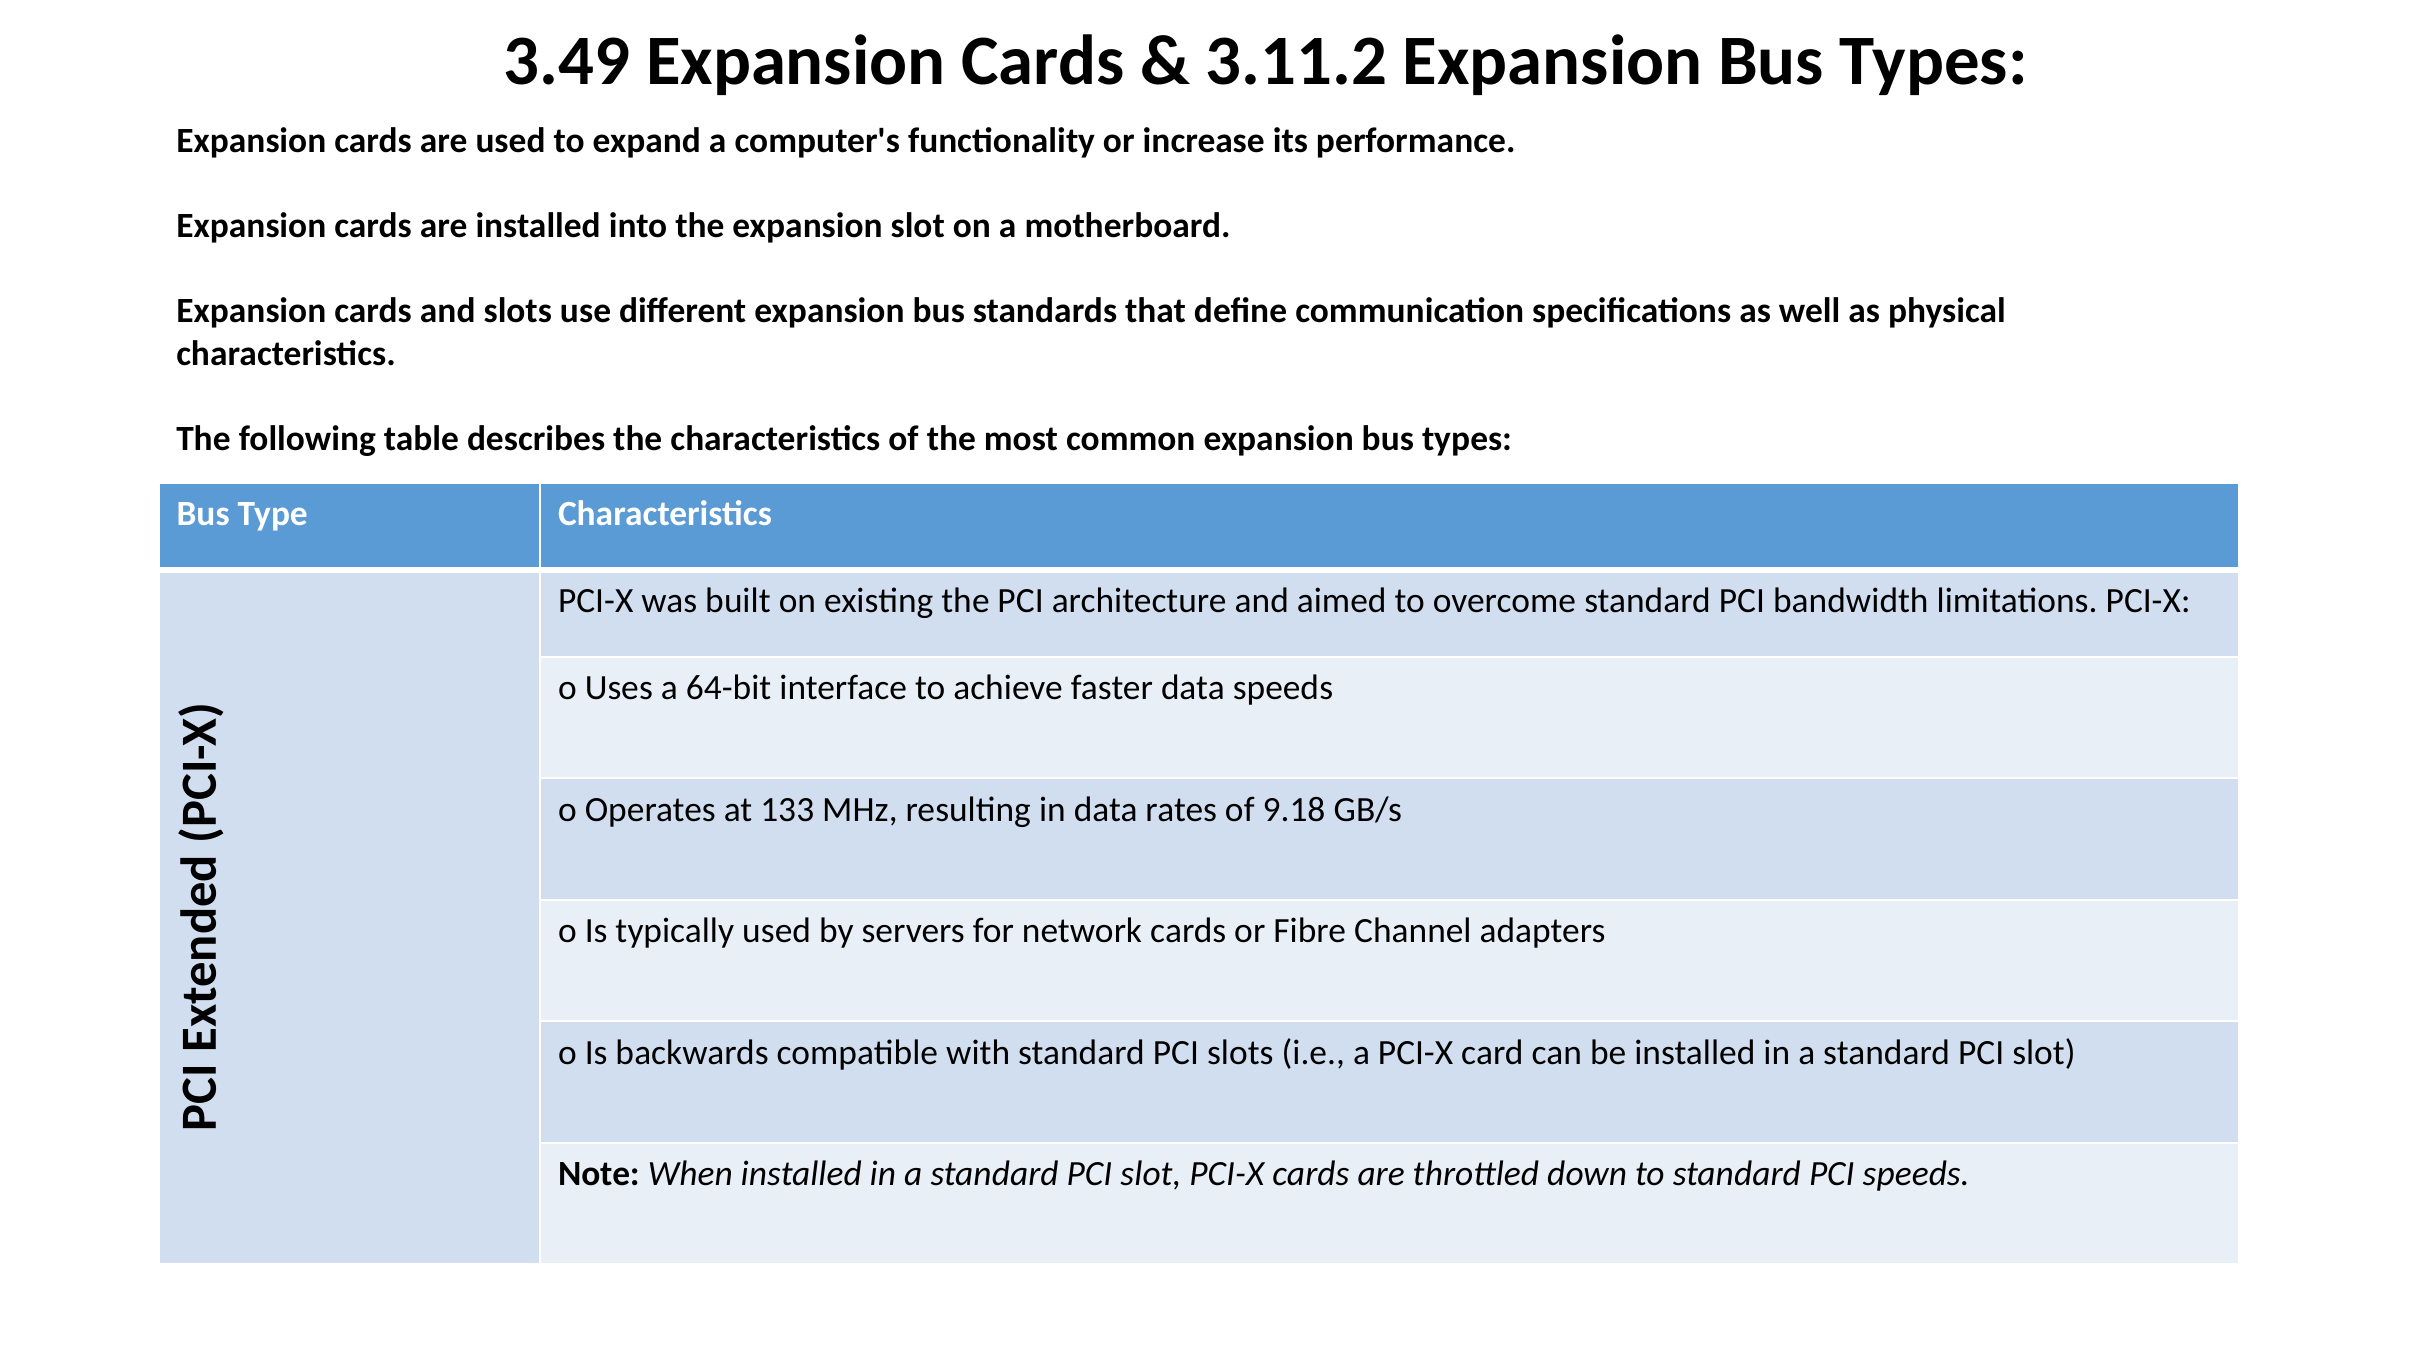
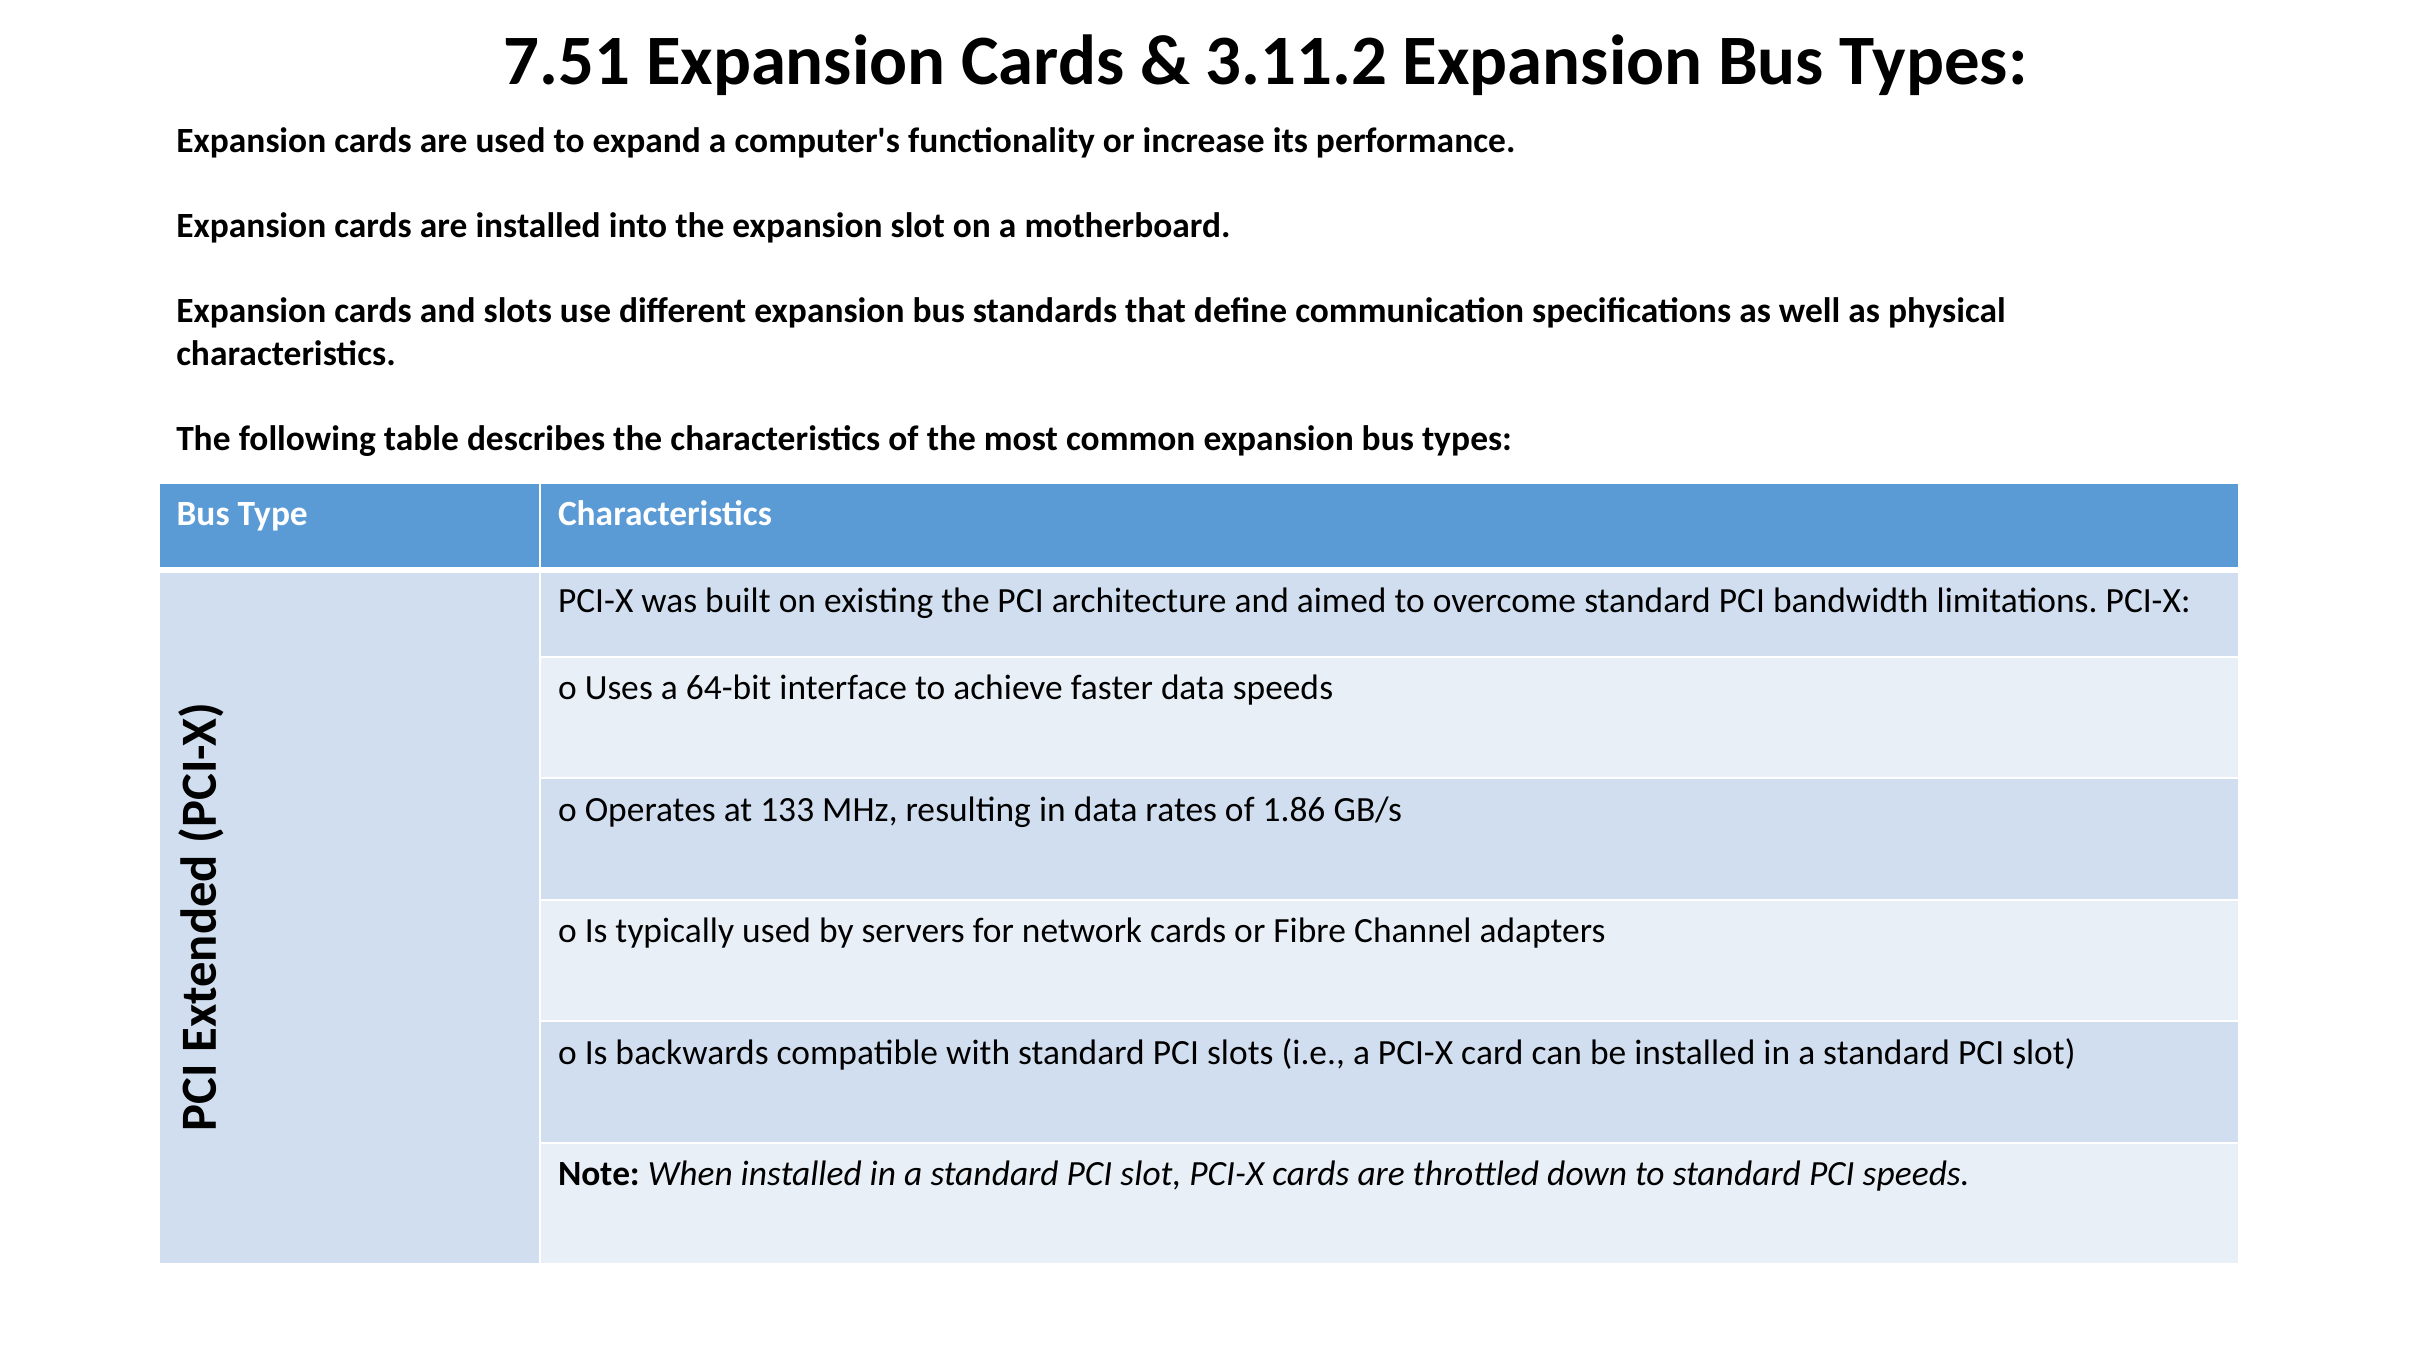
3.49: 3.49 -> 7.51 (567, 61)
9.18: 9.18 -> 1.86 (1294, 809)
